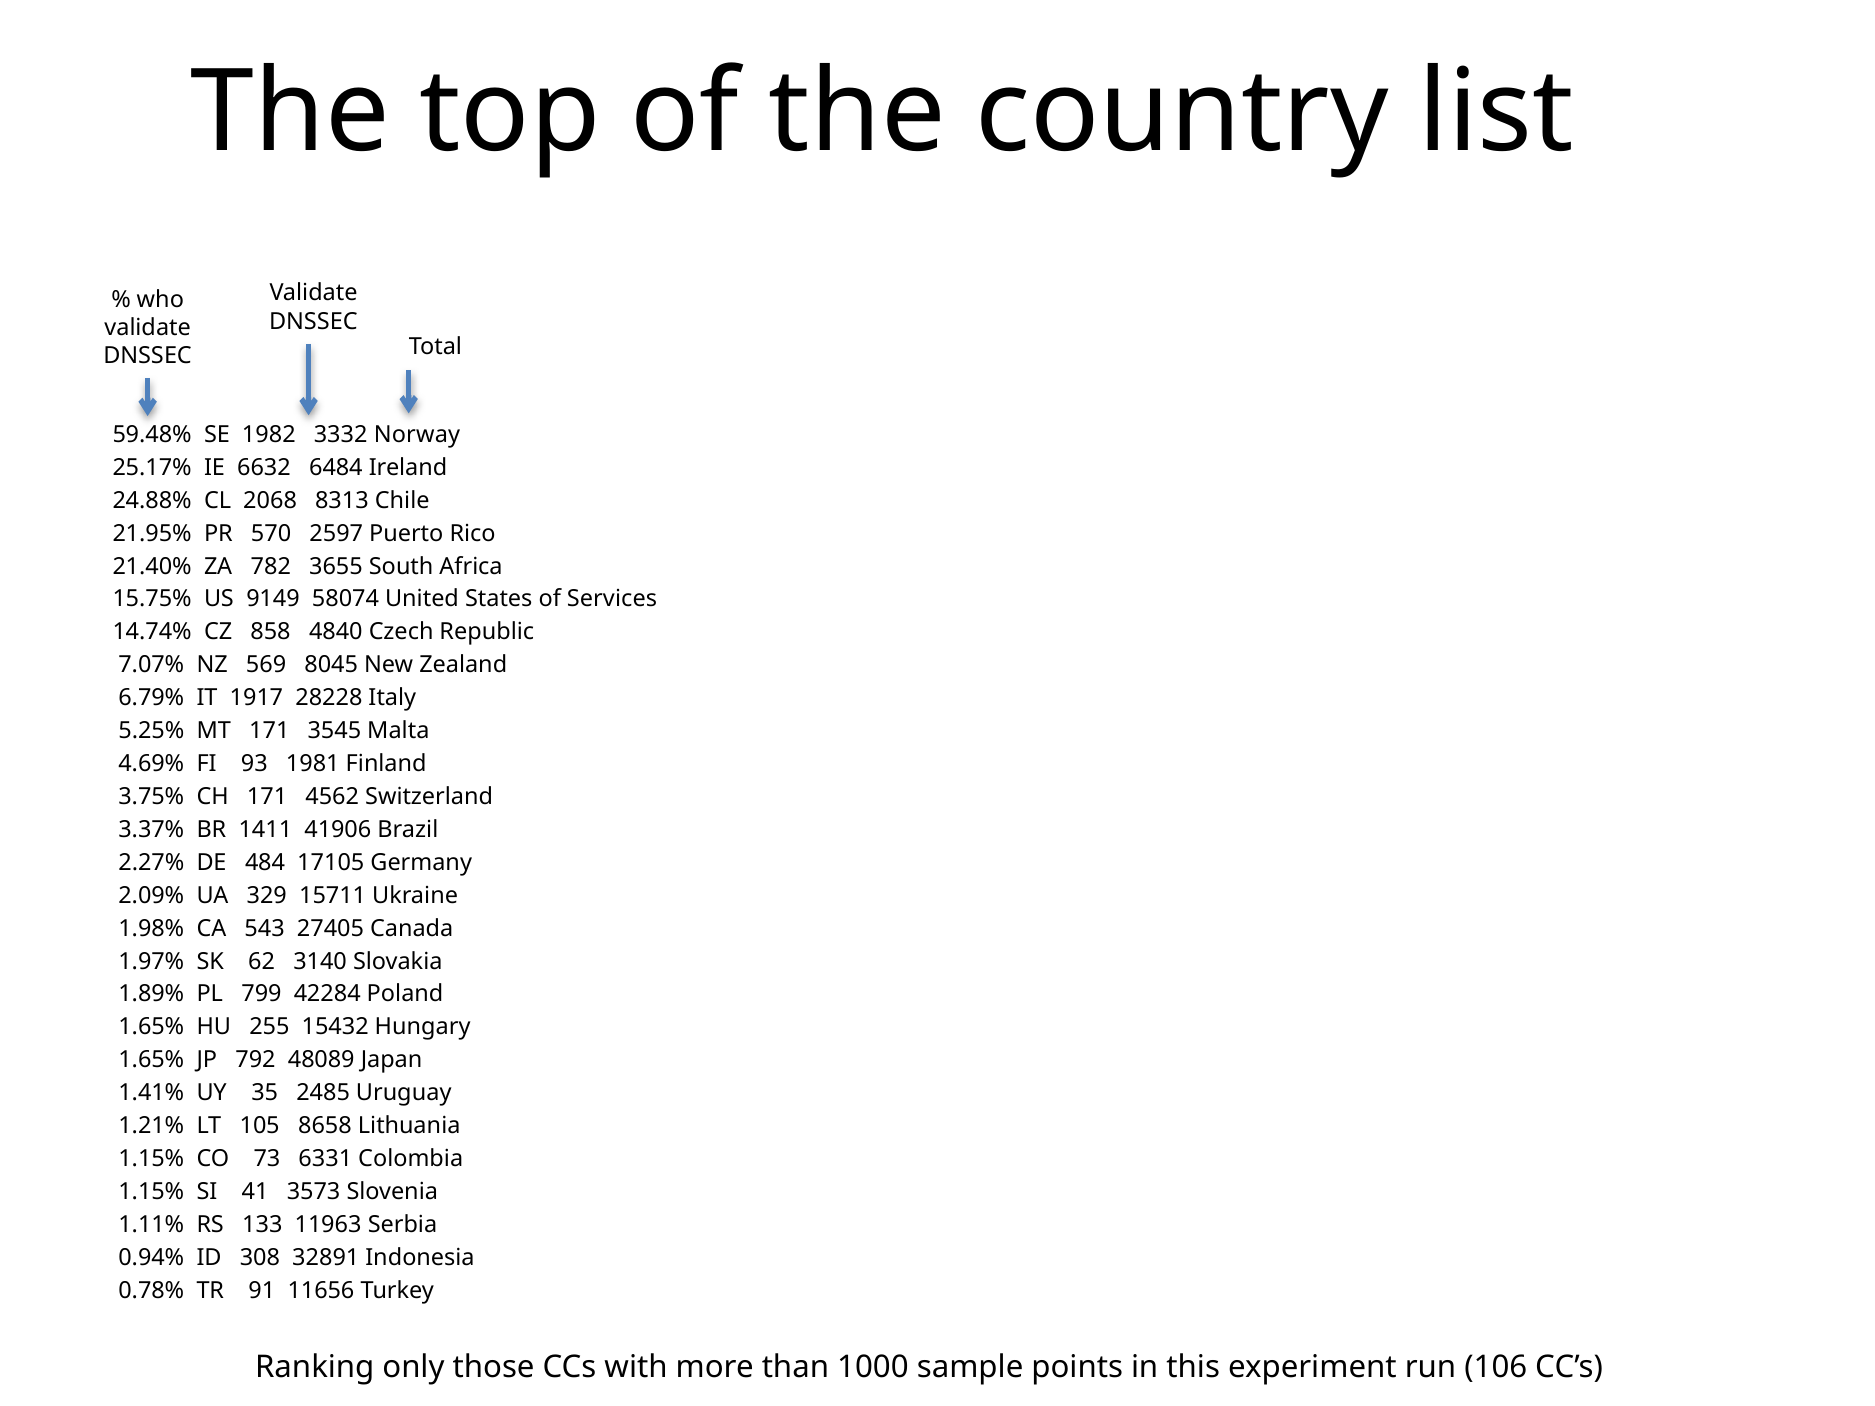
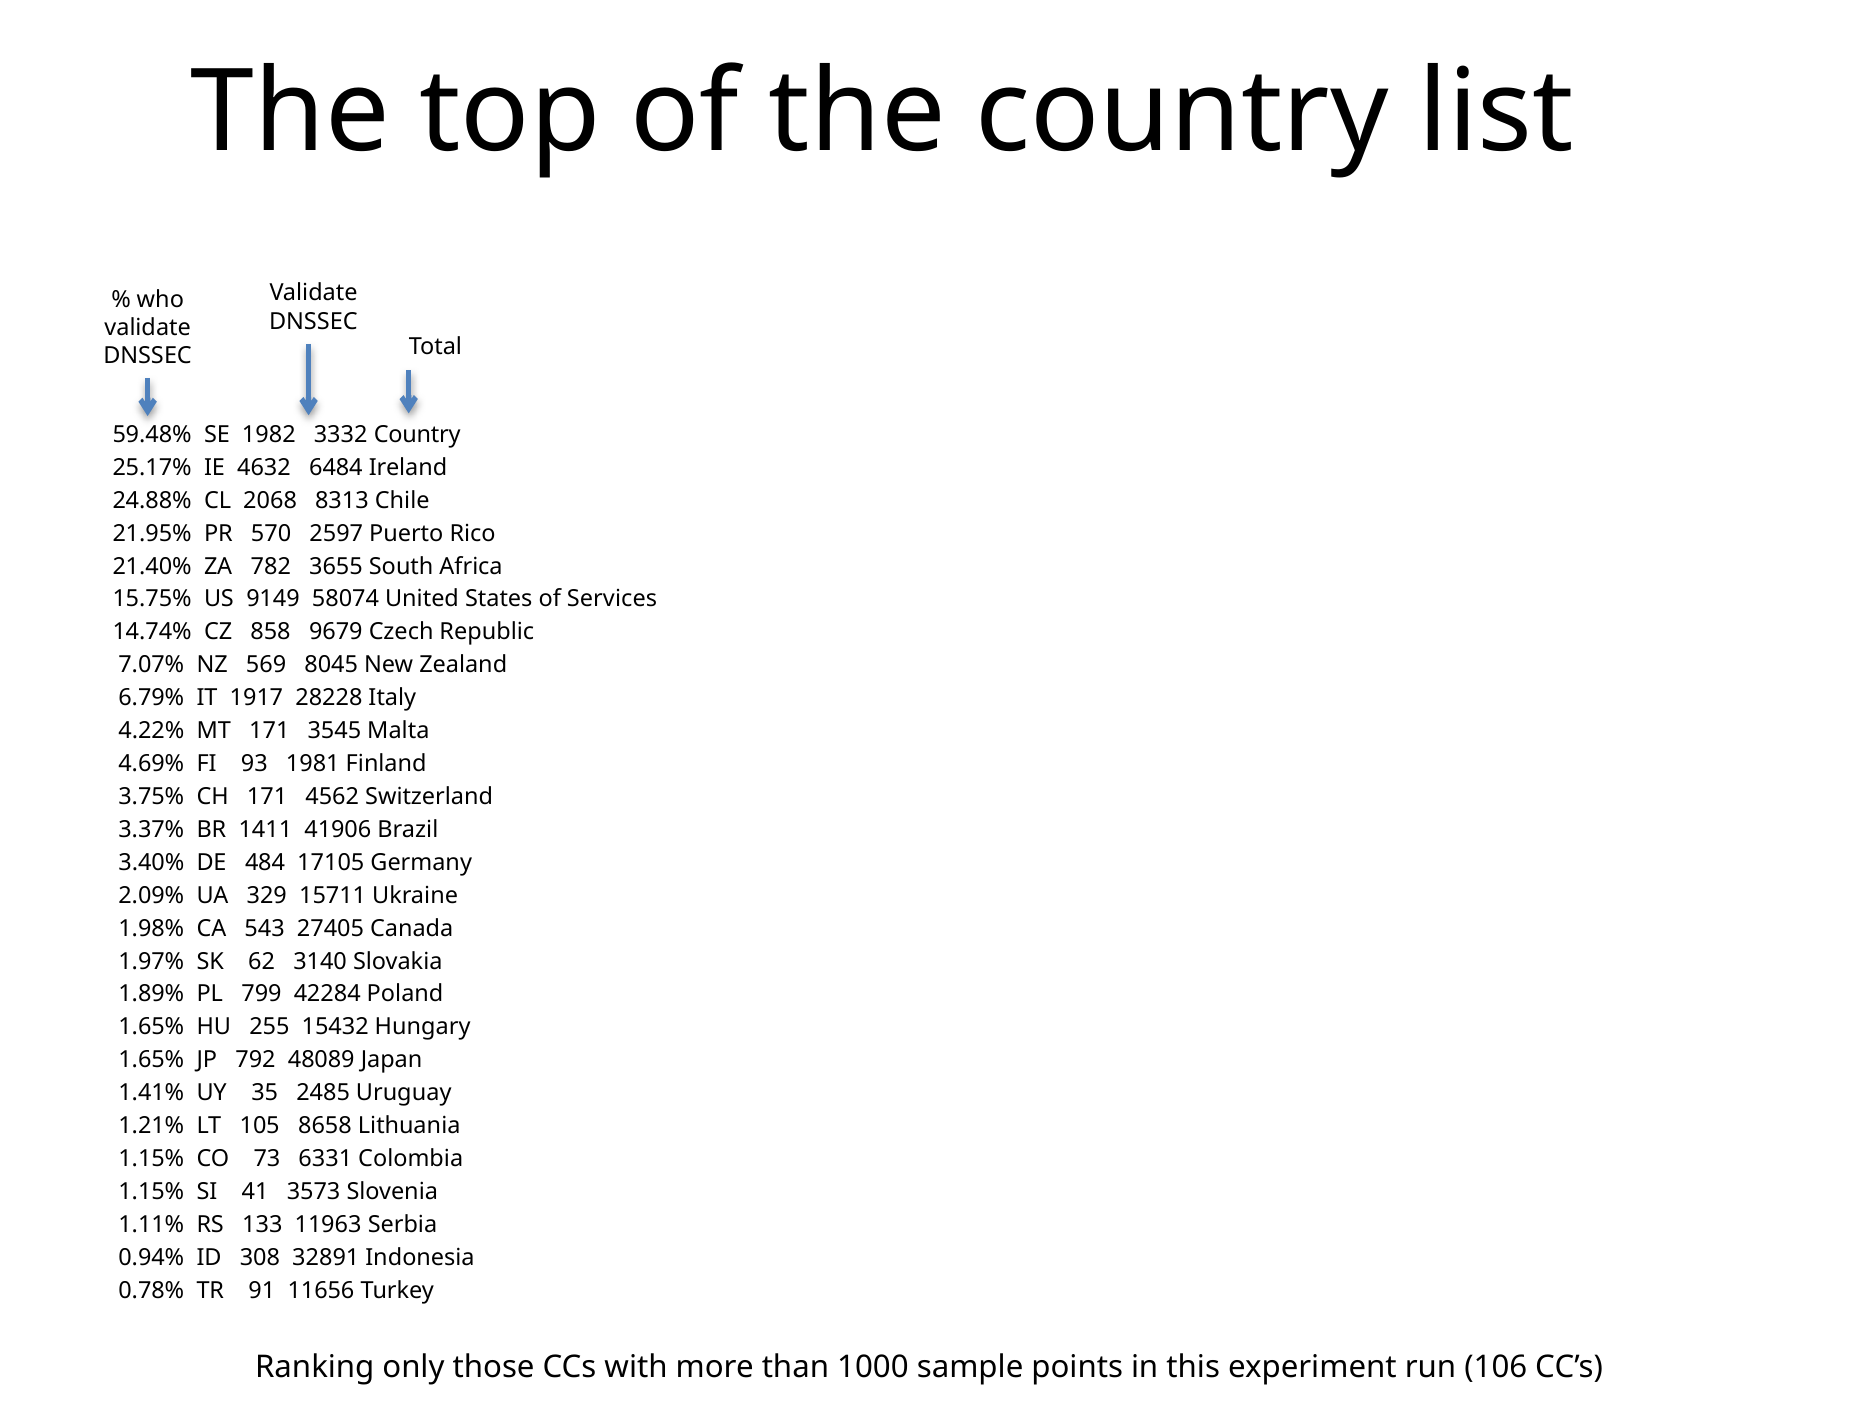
3332 Norway: Norway -> Country (417, 435)
6632: 6632 -> 4632 (264, 468)
4840: 4840 -> 9679 (336, 632)
5.25%: 5.25% -> 4.22% (151, 731)
2.27%: 2.27% -> 3.40% (151, 863)
